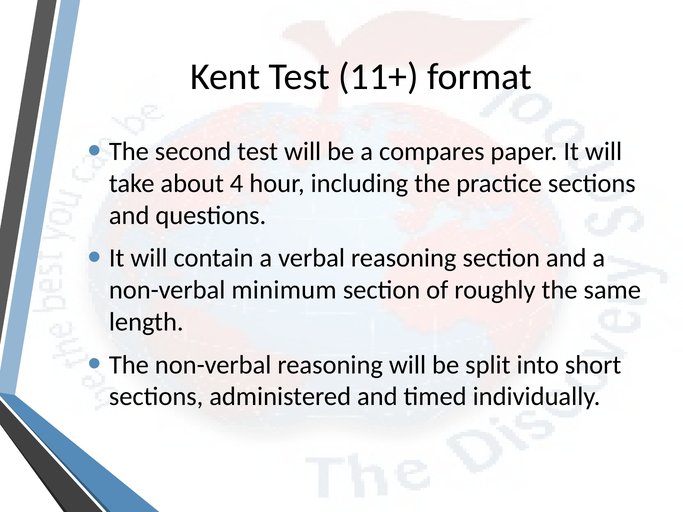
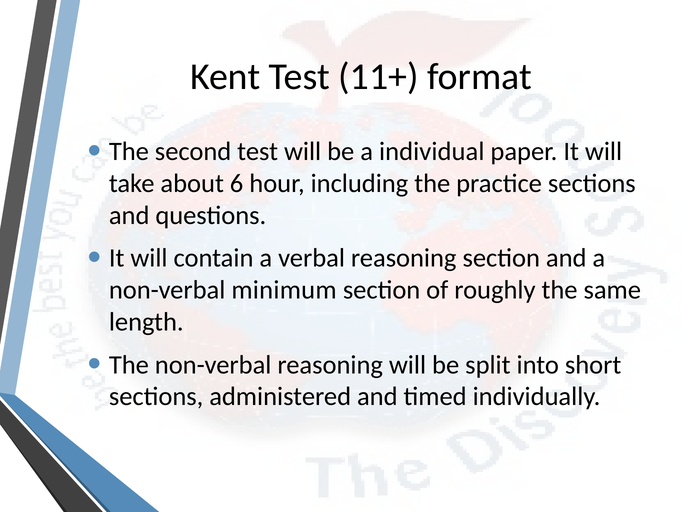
compares: compares -> individual (432, 152)
4: 4 -> 6 (237, 184)
